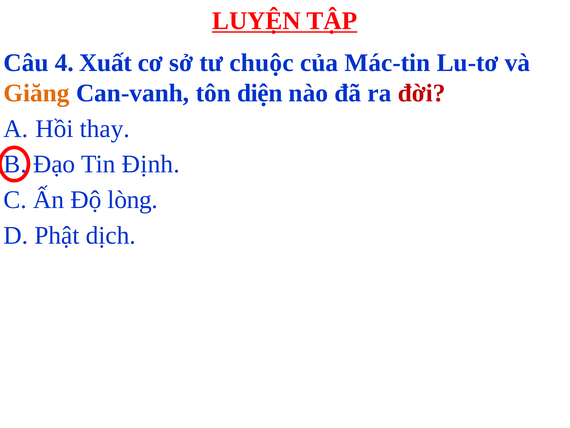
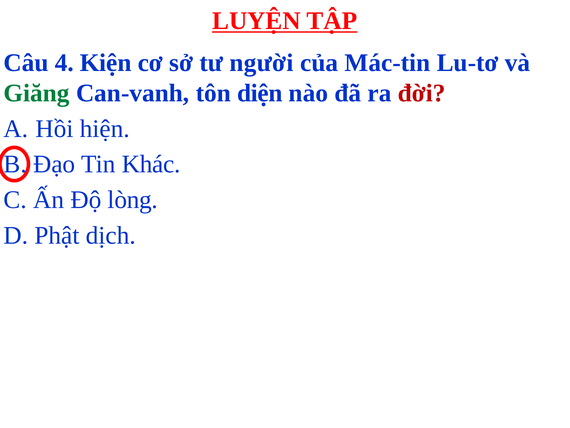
Xuất: Xuất -> Kiện (106, 63)
chuộc: chuộc -> người (262, 63)
Giăng colour: orange -> green (37, 93)
thay: thay -> hiện (105, 129)
Định: Định -> Khác (151, 164)
